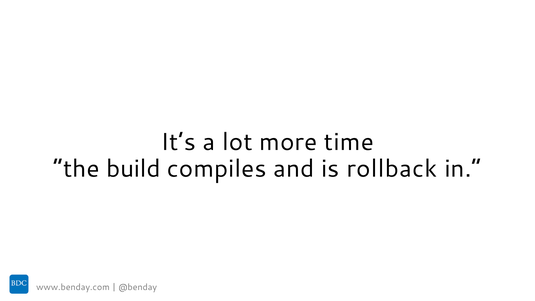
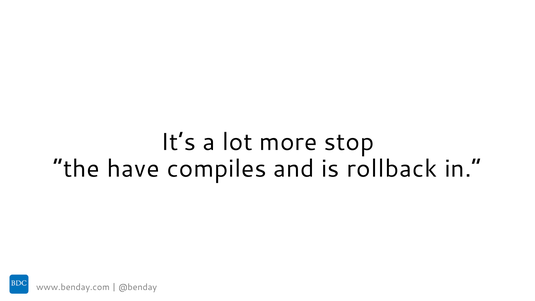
time: time -> stop (349, 142)
build: build -> have (133, 169)
